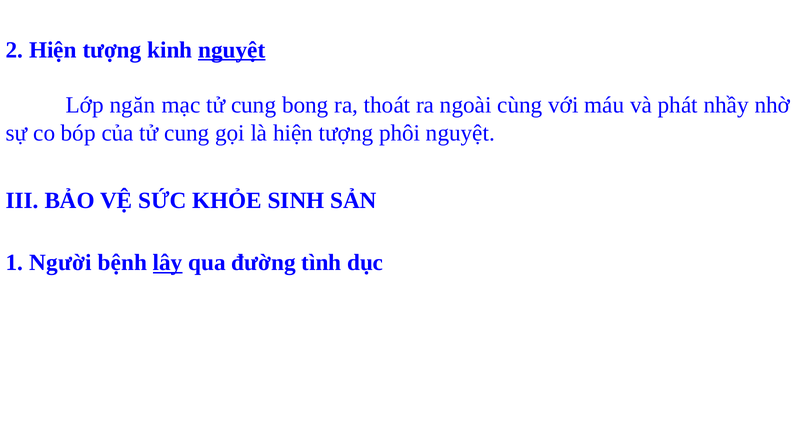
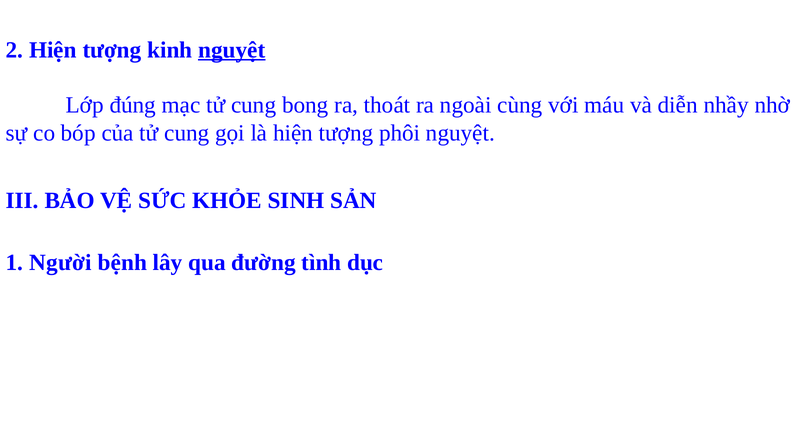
ngăn: ngăn -> đúng (133, 105)
phát: phát -> diễn (678, 105)
lây underline: present -> none (168, 263)
